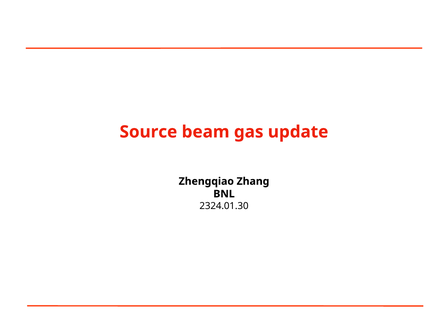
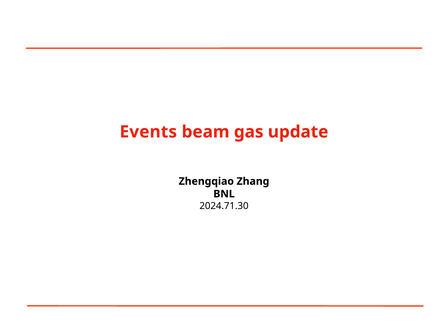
Source: Source -> Events (148, 132)
2324.01.30: 2324.01.30 -> 2024.71.30 (224, 206)
